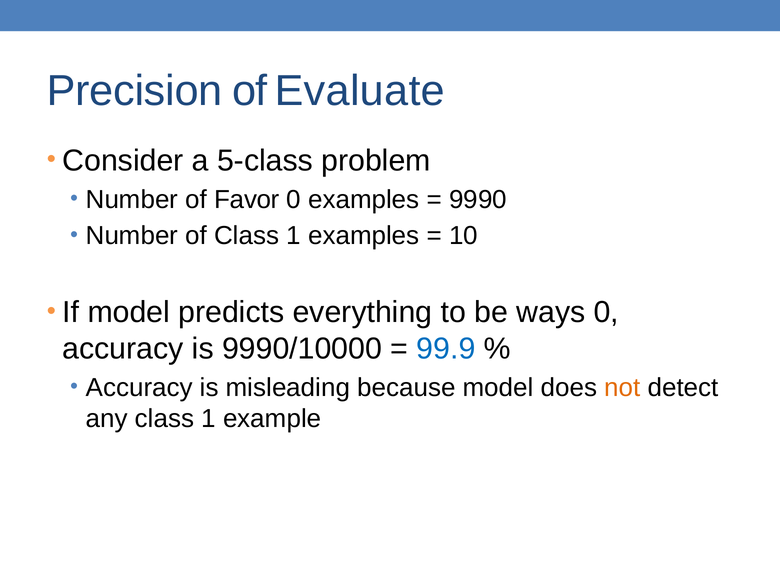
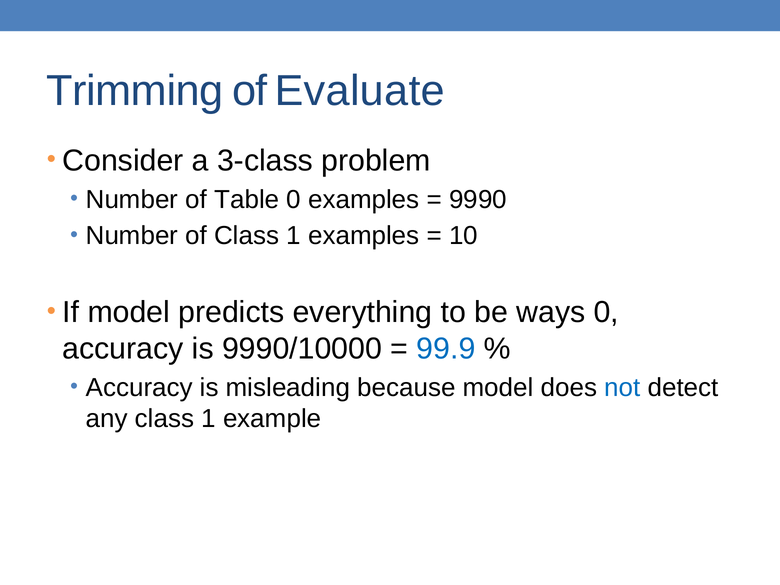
Precision: Precision -> Trimming (135, 91)
5-class: 5-class -> 3-class (265, 161)
Favor: Favor -> Table (247, 199)
not colour: orange -> blue (622, 388)
